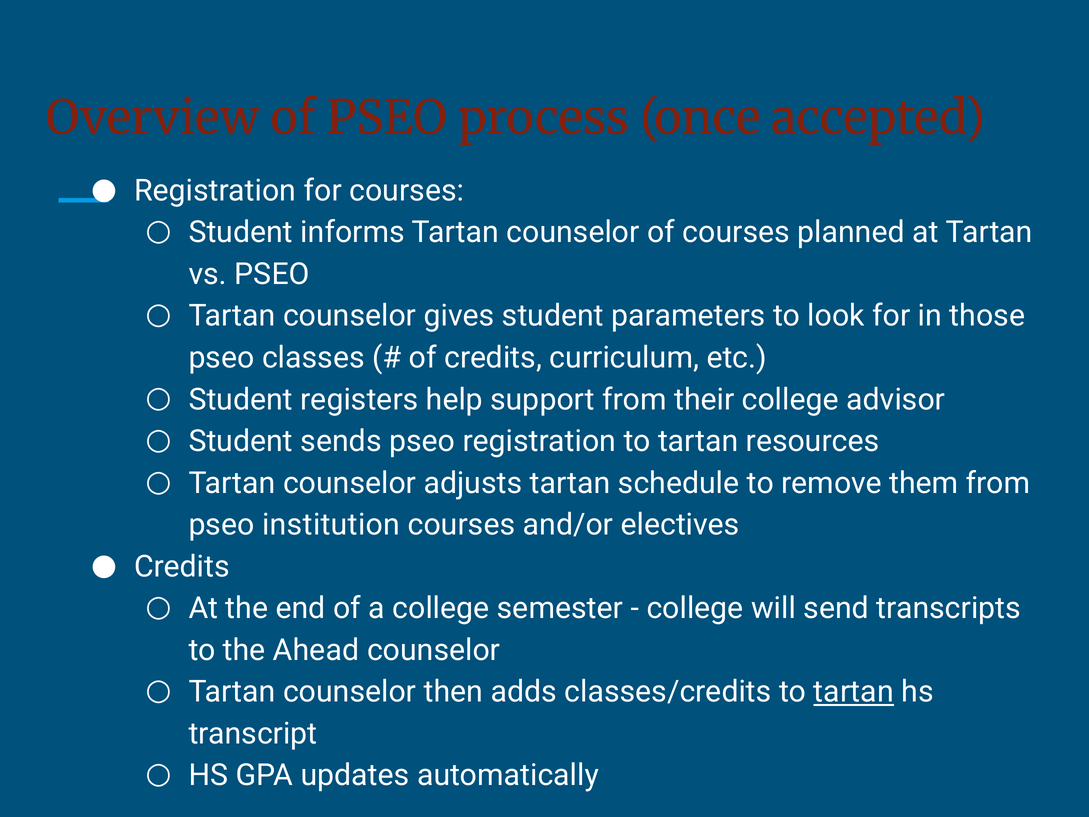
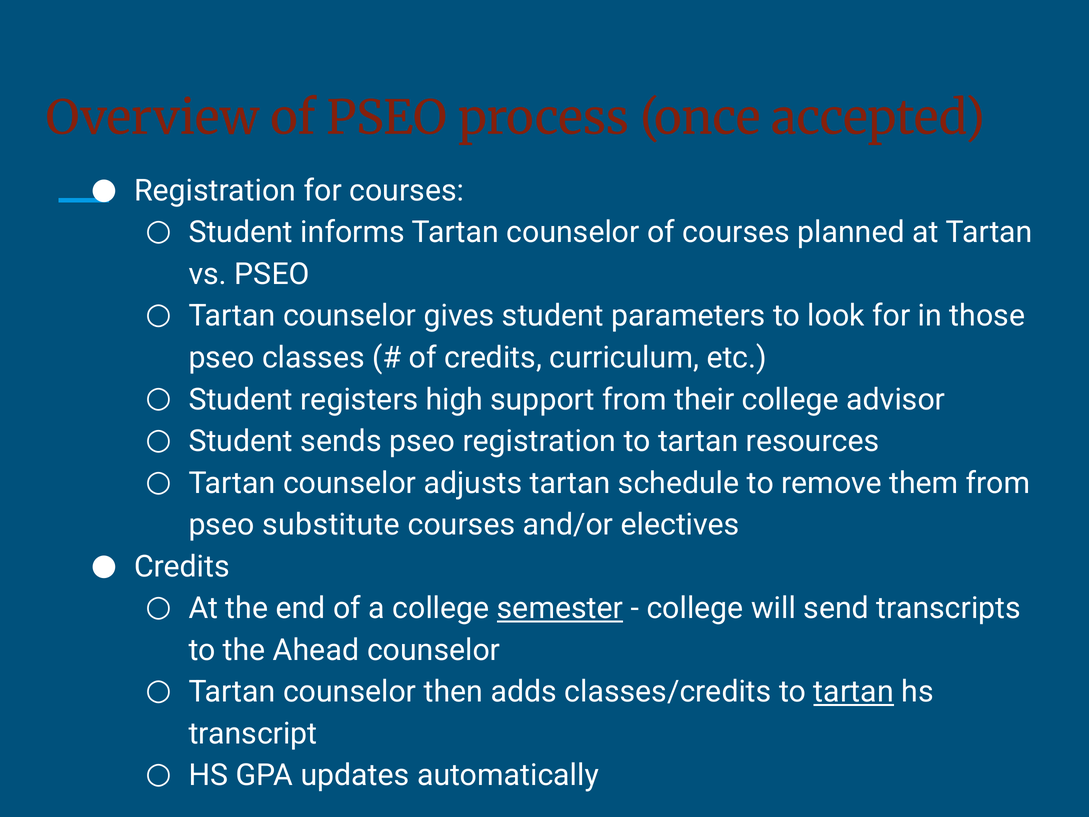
help: help -> high (454, 399)
institution: institution -> substitute (331, 525)
semester underline: none -> present (560, 608)
